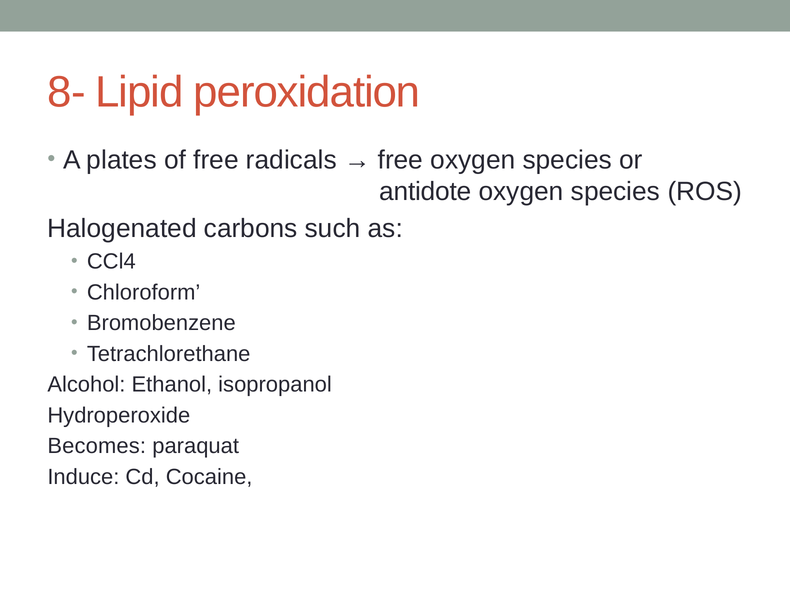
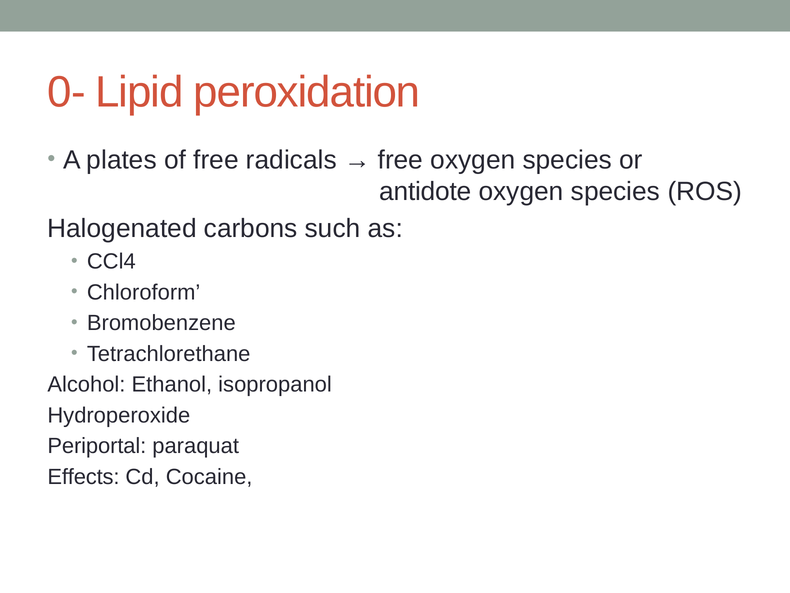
8-: 8- -> 0- (67, 92)
Becomes: Becomes -> Periportal (97, 446)
Induce: Induce -> Effects (83, 476)
